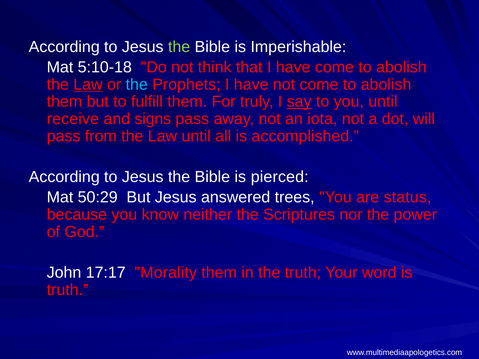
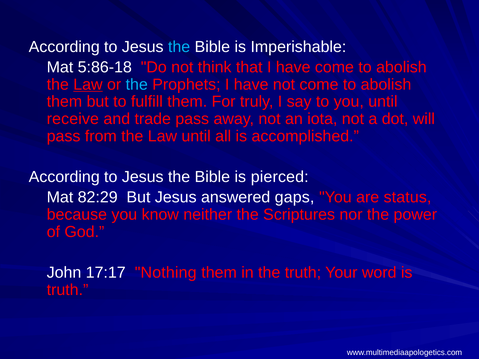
the colour: light green -> light blue (179, 47)
5:10-18: 5:10-18 -> 5:86-18 (105, 67)
say underline: present -> none (299, 102)
signs: signs -> trade (153, 119)
50:29: 50:29 -> 82:29 (98, 197)
trees: trees -> gaps (295, 197)
Morality: Morality -> Nothing (166, 273)
